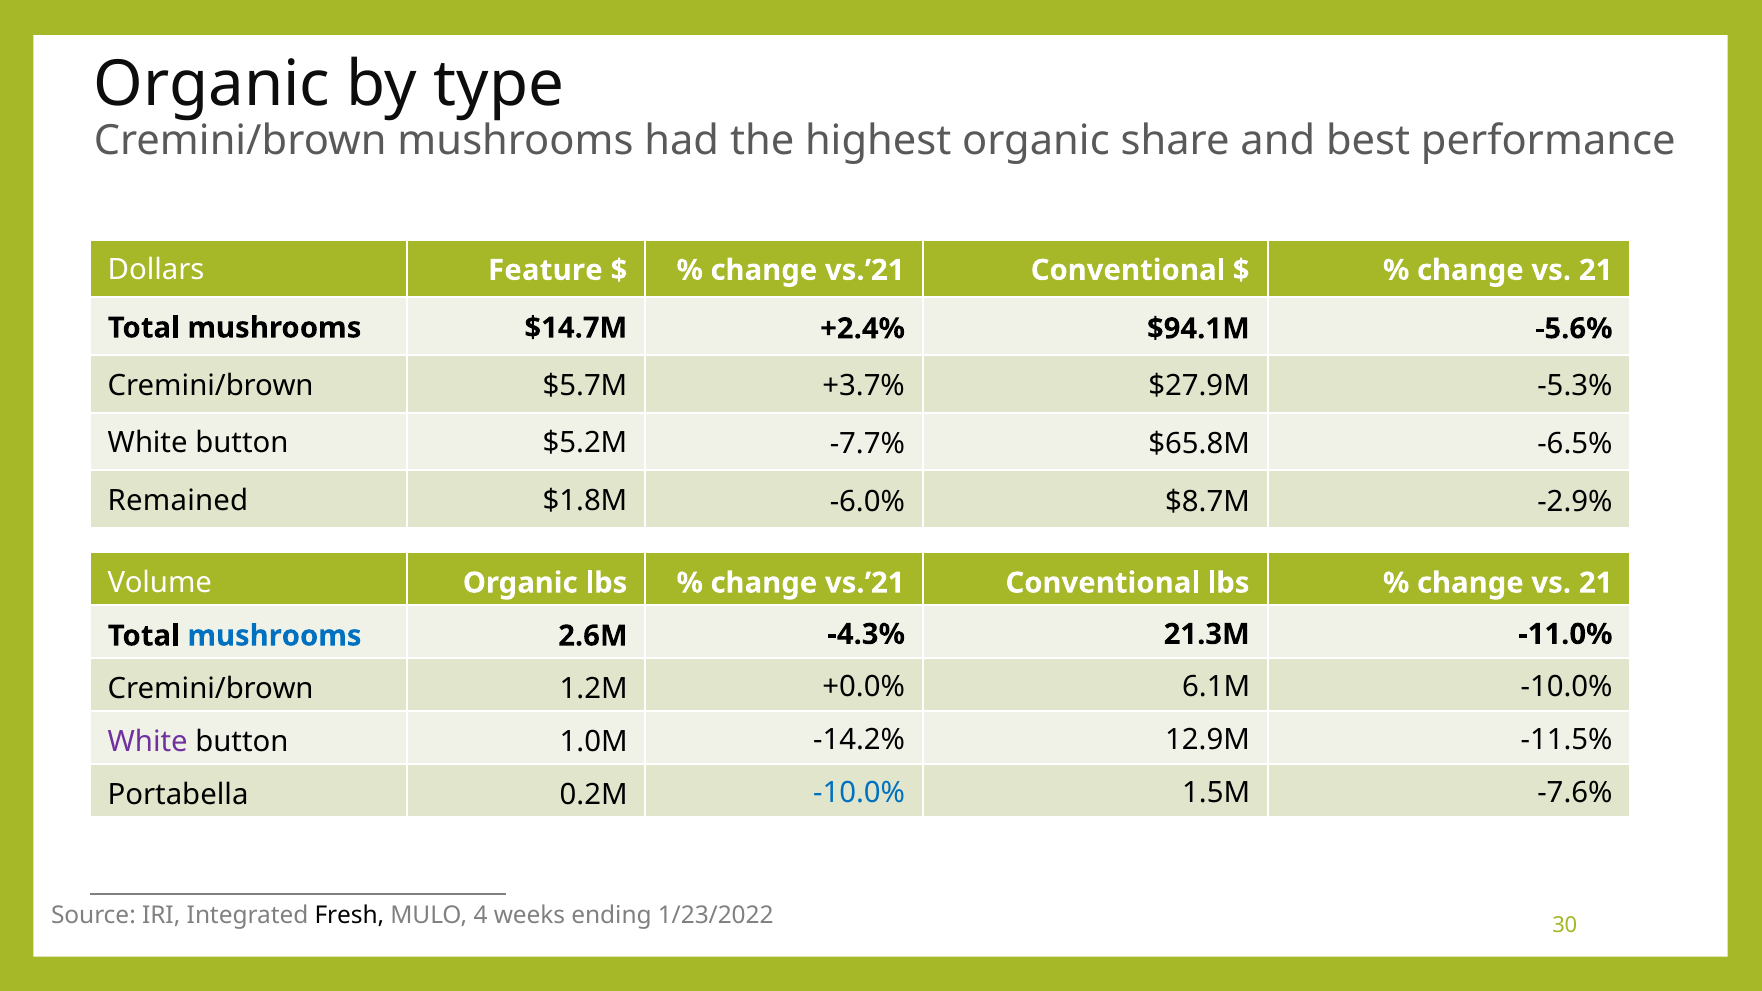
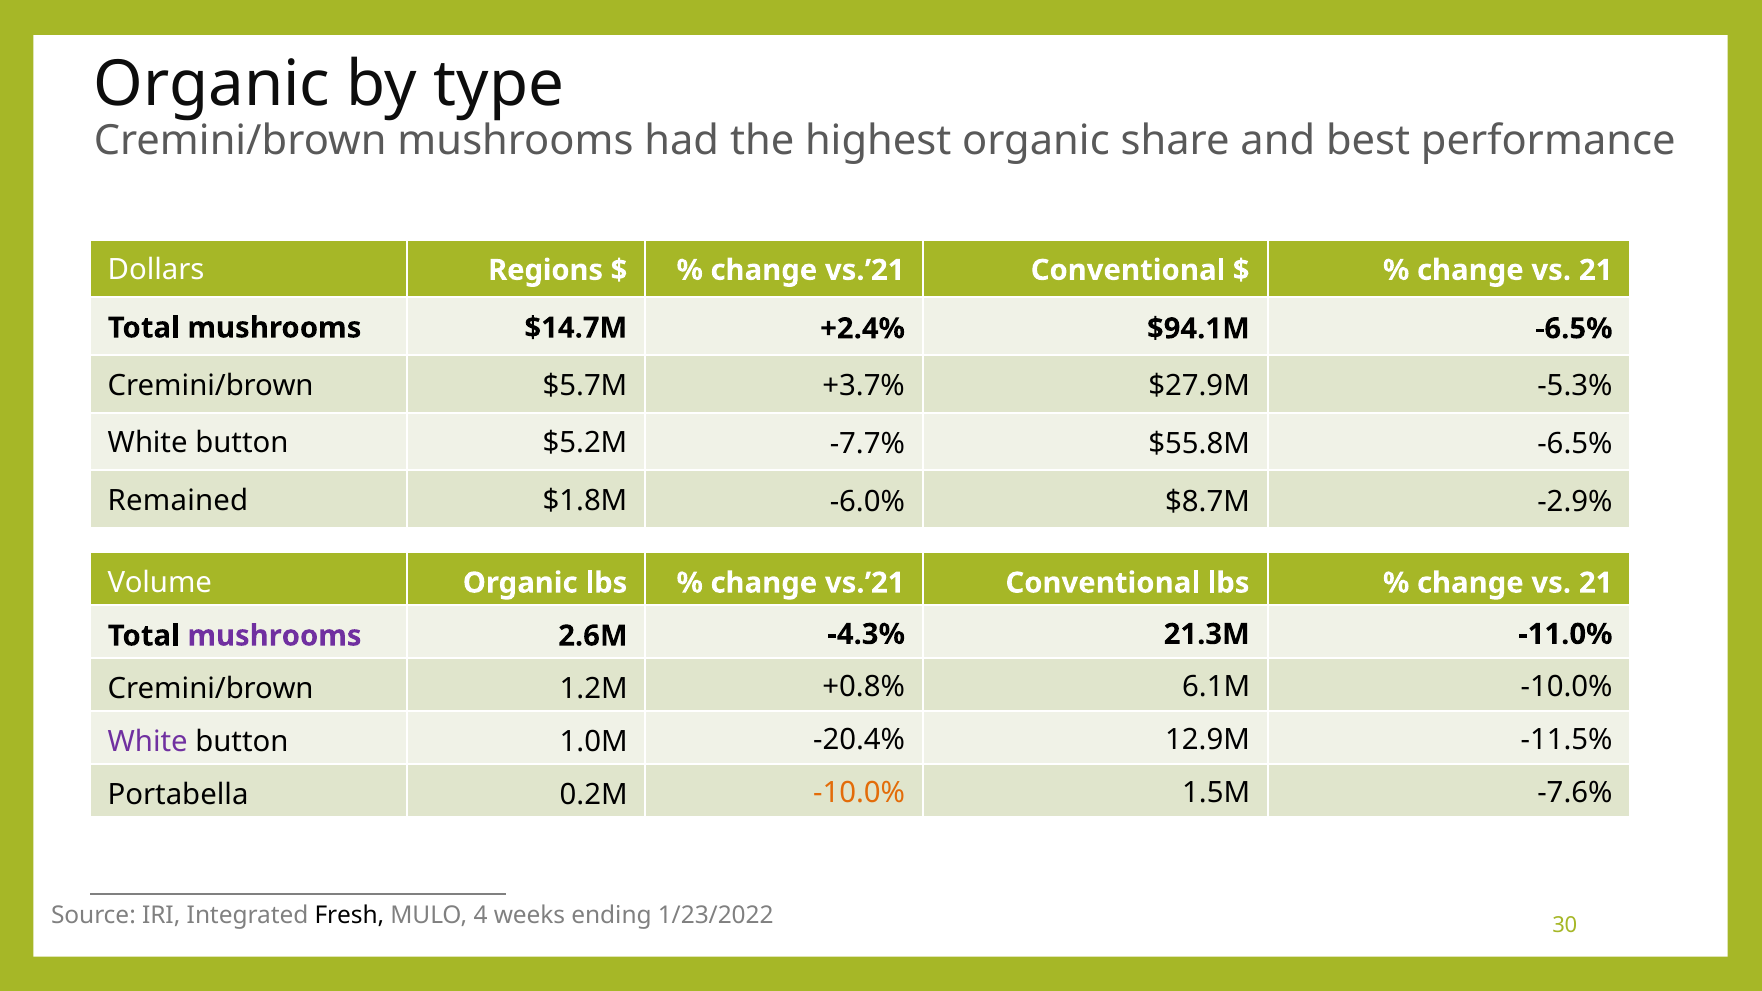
Feature: Feature -> Regions (546, 270)
$94.1M -5.6%: -5.6% -> -6.5% (1574, 329)
$65.8M: $65.8M -> $55.8M (1199, 444)
mushrooms colour: blue -> purple (274, 636)
+0.0%: +0.0% -> +0.8% (864, 687)
-14.2%: -14.2% -> -20.4% (859, 740)
-10.0% colour: blue -> orange (859, 793)
